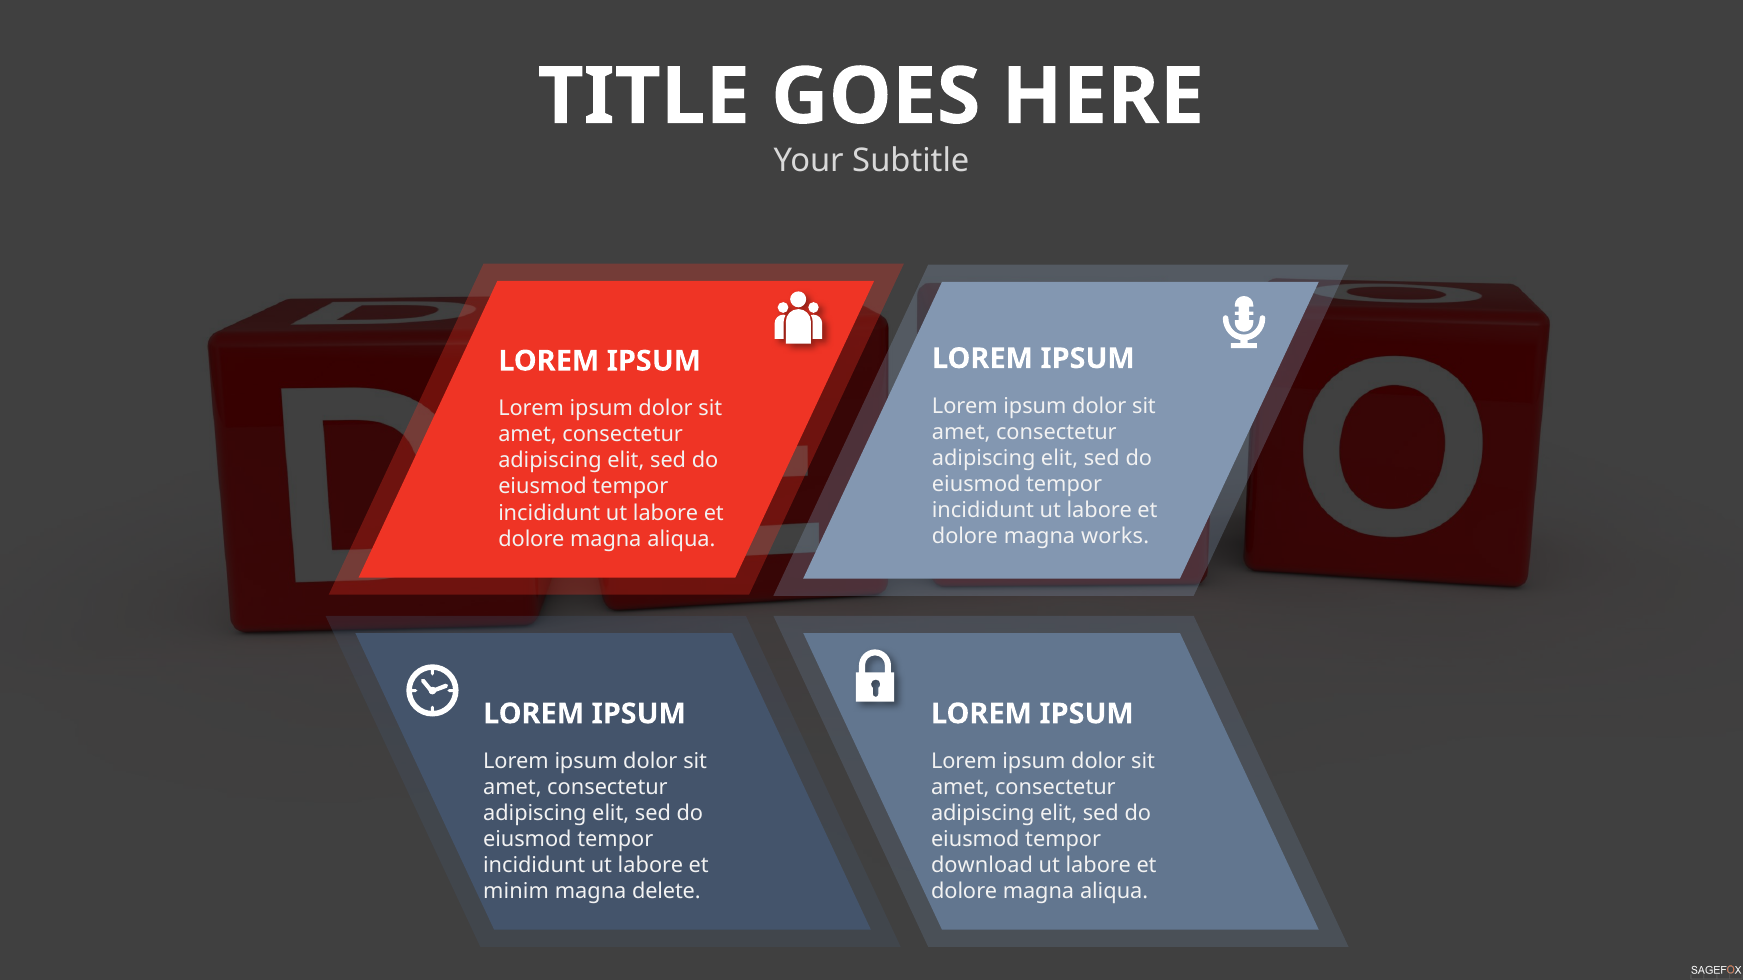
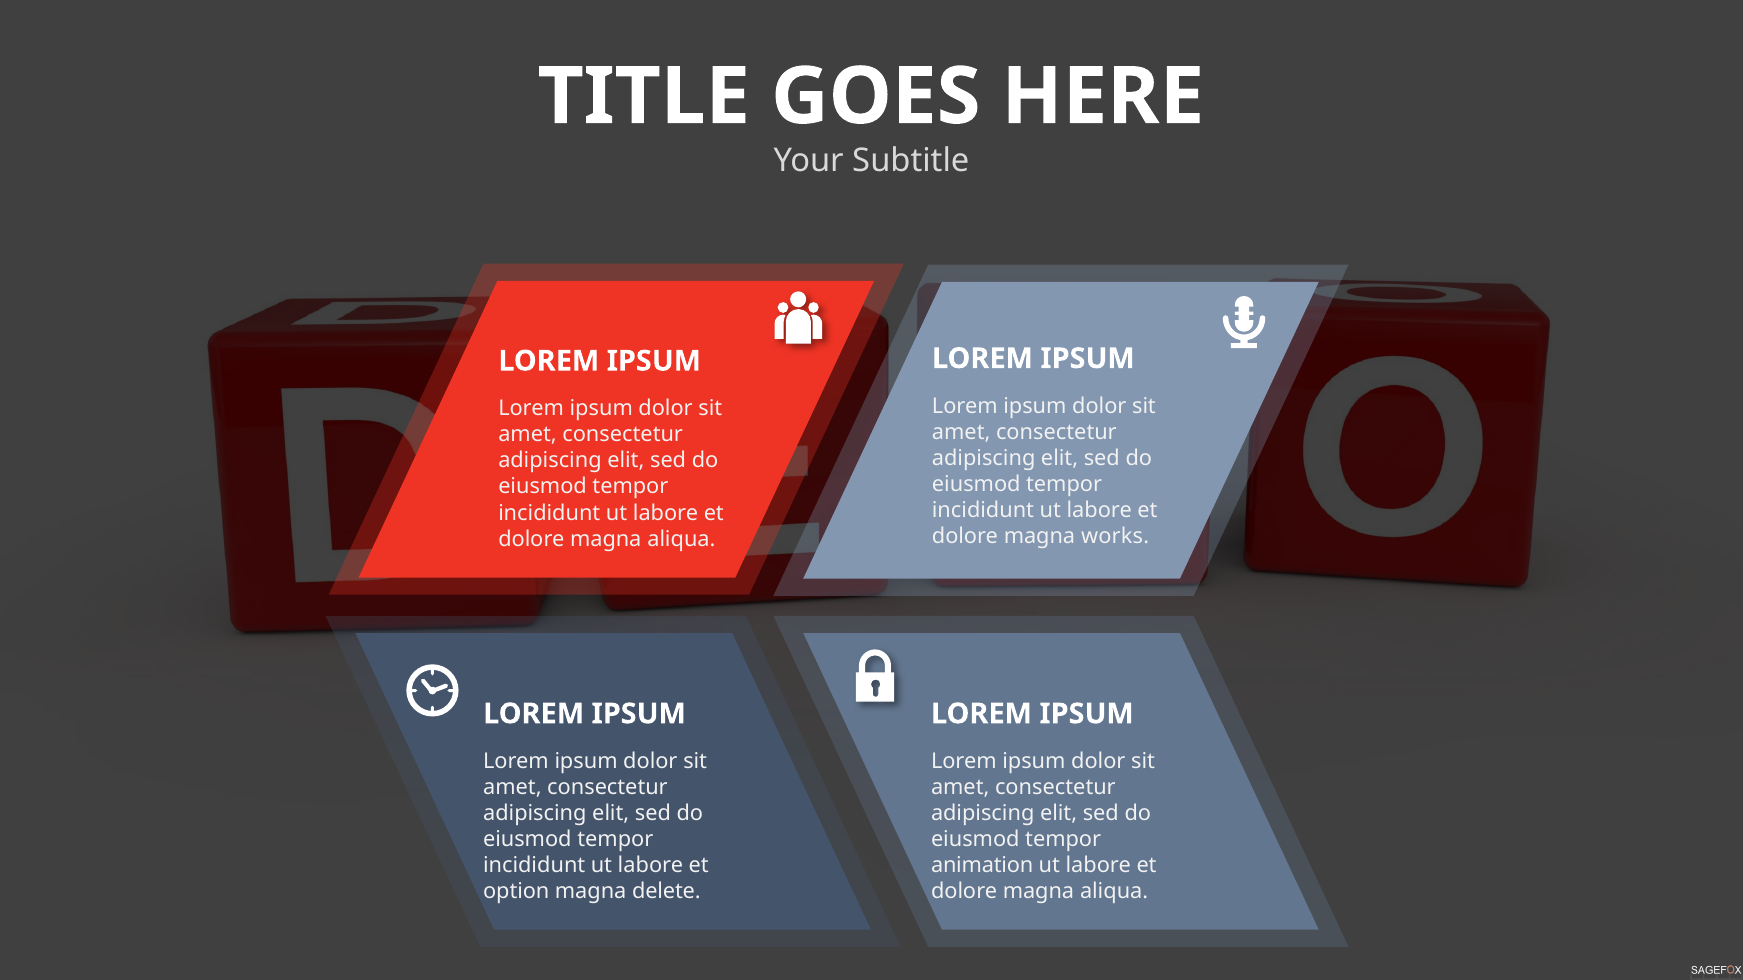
download: download -> animation (982, 866)
minim: minim -> option (516, 892)
